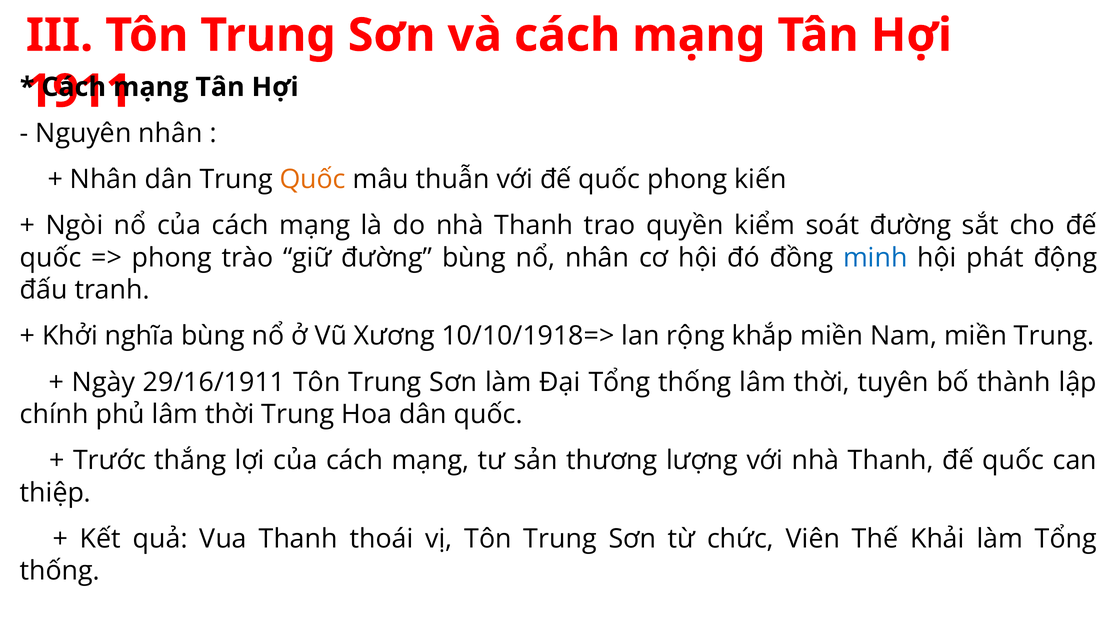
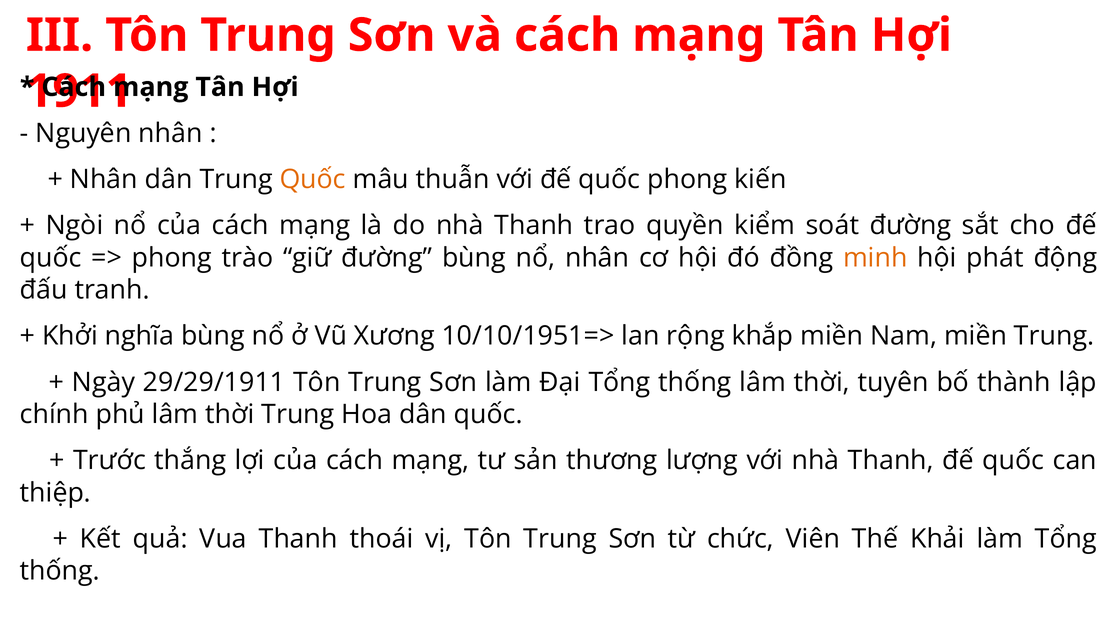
minh colour: blue -> orange (875, 258)
10/10/1918=>: 10/10/1918=> -> 10/10/1951=> (528, 336)
29/16/1911: 29/16/1911 -> 29/29/1911 (214, 382)
